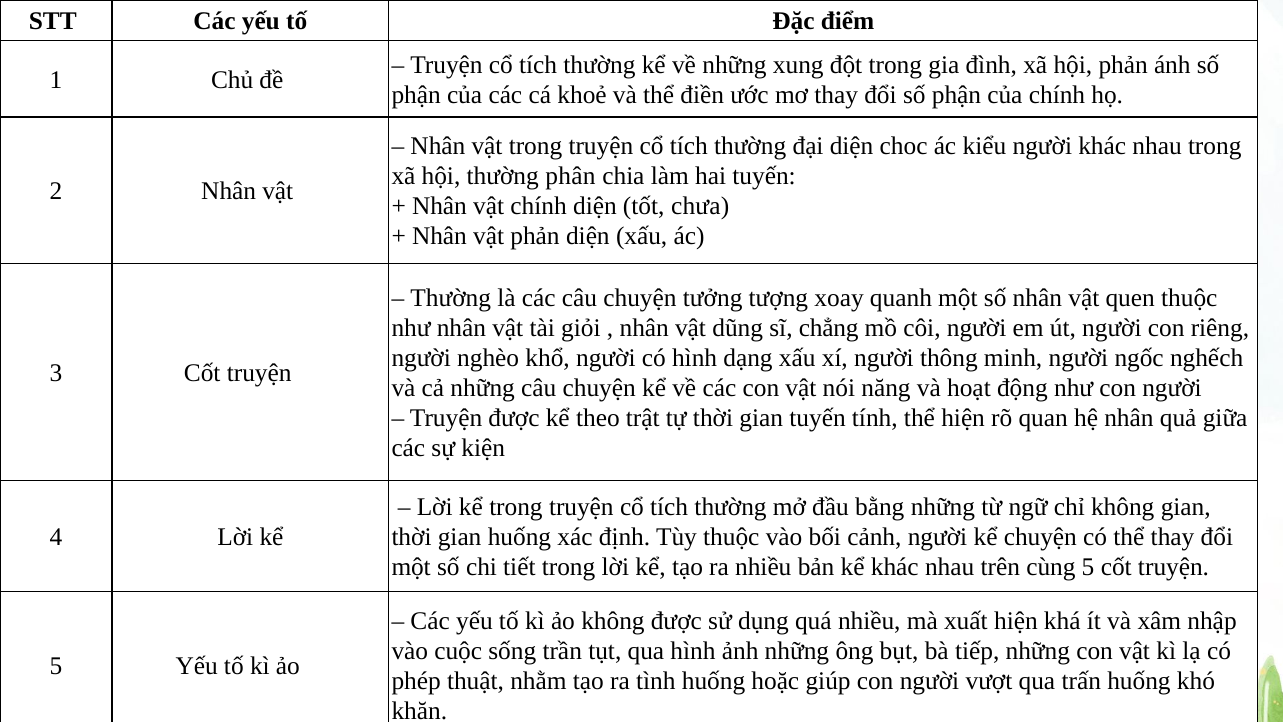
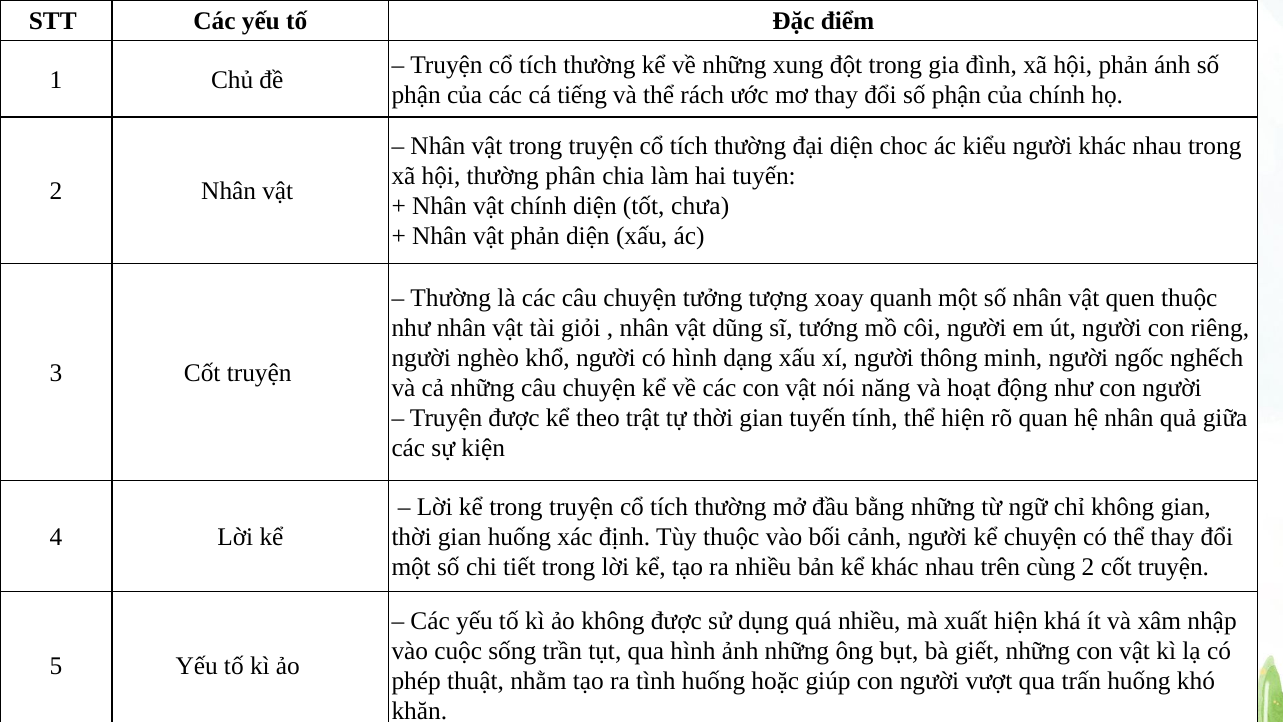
khoẻ: khoẻ -> tiếng (582, 95)
điền: điền -> rách (702, 95)
chẳng: chẳng -> tướng (829, 328)
cùng 5: 5 -> 2 (1088, 567)
tiếp: tiếp -> giết (977, 651)
